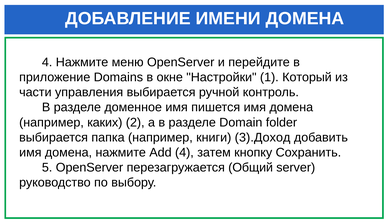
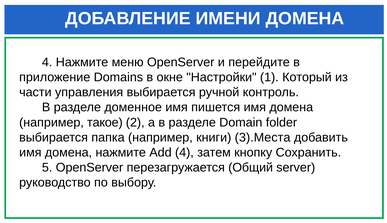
каких: каких -> такое (105, 123)
3).Доход: 3).Доход -> 3).Места (263, 138)
